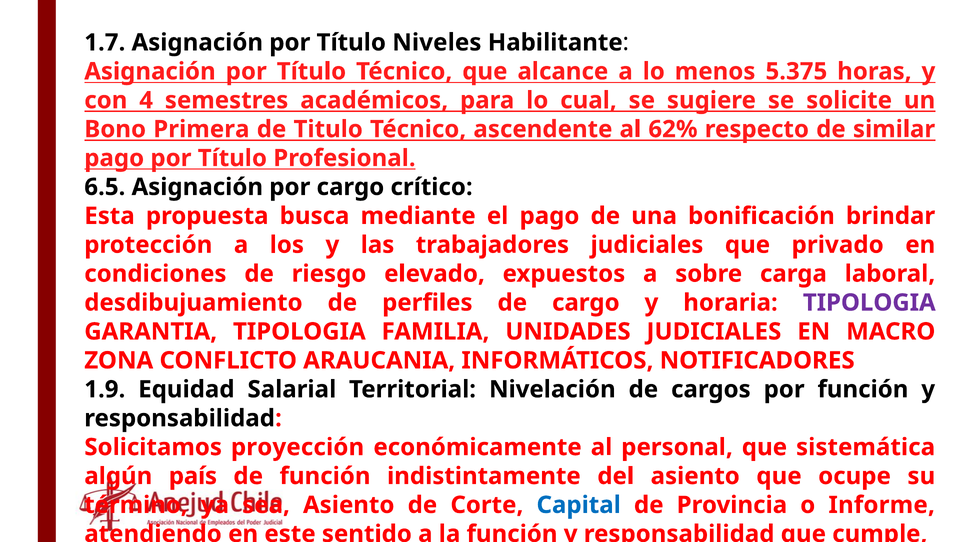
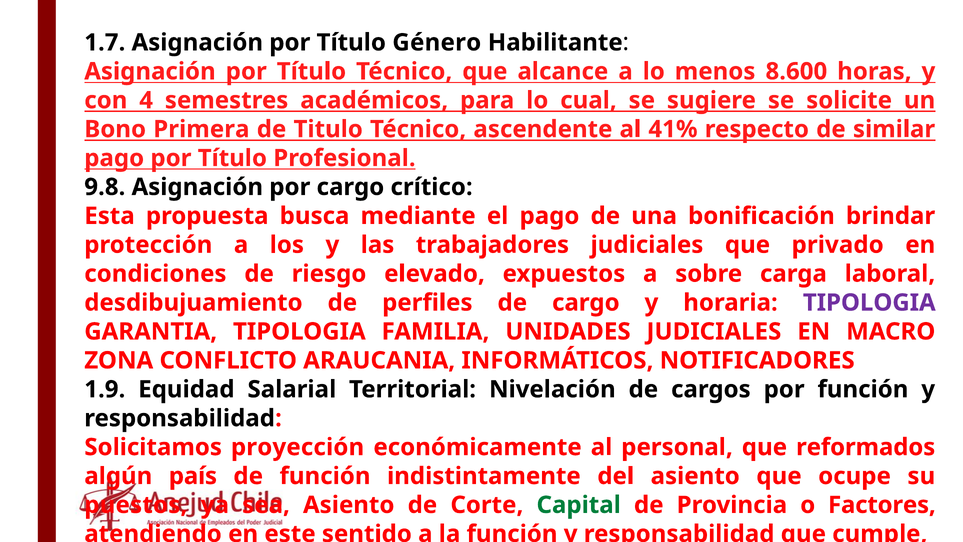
Niveles: Niveles -> Género (437, 42)
5.375: 5.375 -> 8.600 (796, 71)
62%: 62% -> 41% (673, 129)
6.5: 6.5 -> 9.8 (105, 187)
sistemática: sistemática -> reformados (866, 447)
término: término -> puestos (136, 505)
Capital colour: blue -> green (579, 505)
Informe: Informe -> Factores (882, 505)
